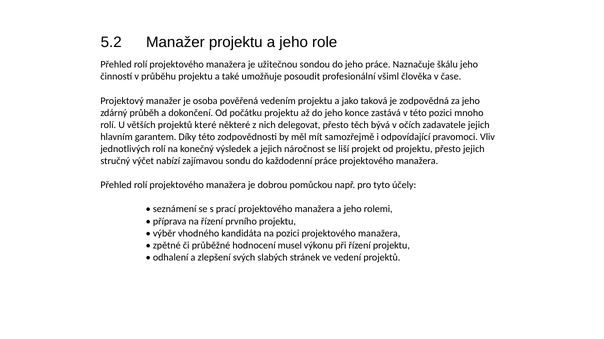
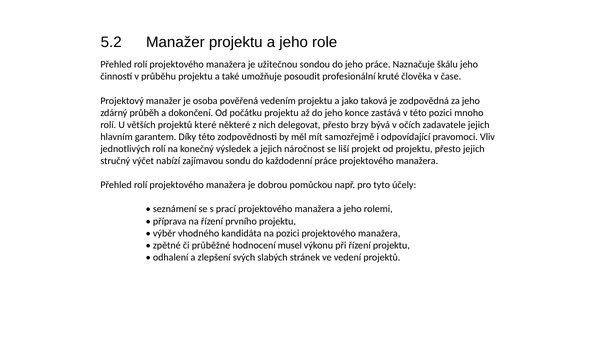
všiml: všiml -> kruté (388, 77)
těch: těch -> brzy (360, 125)
